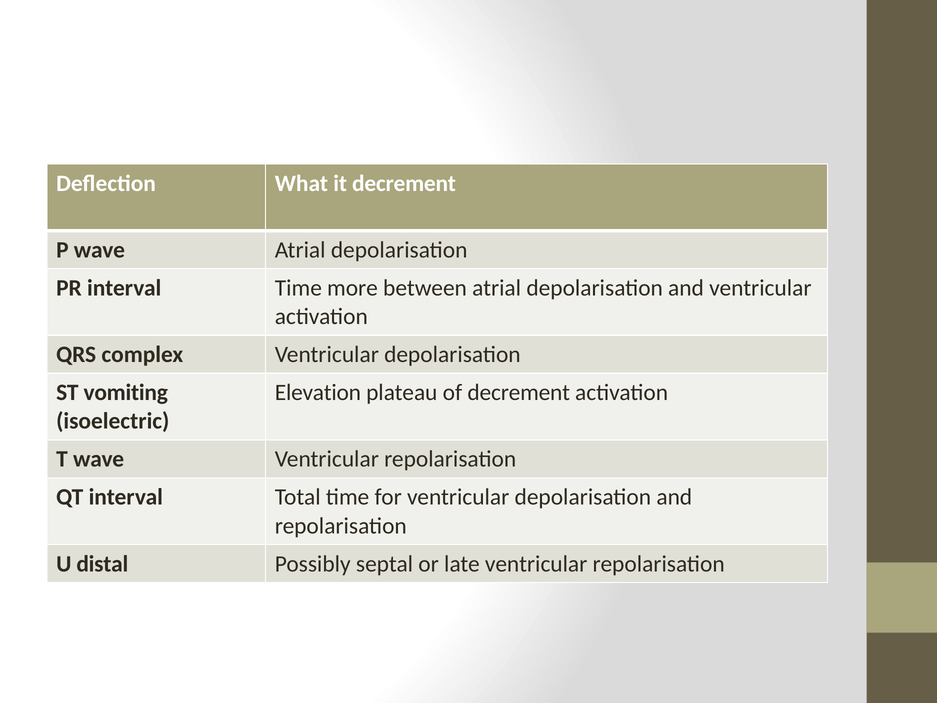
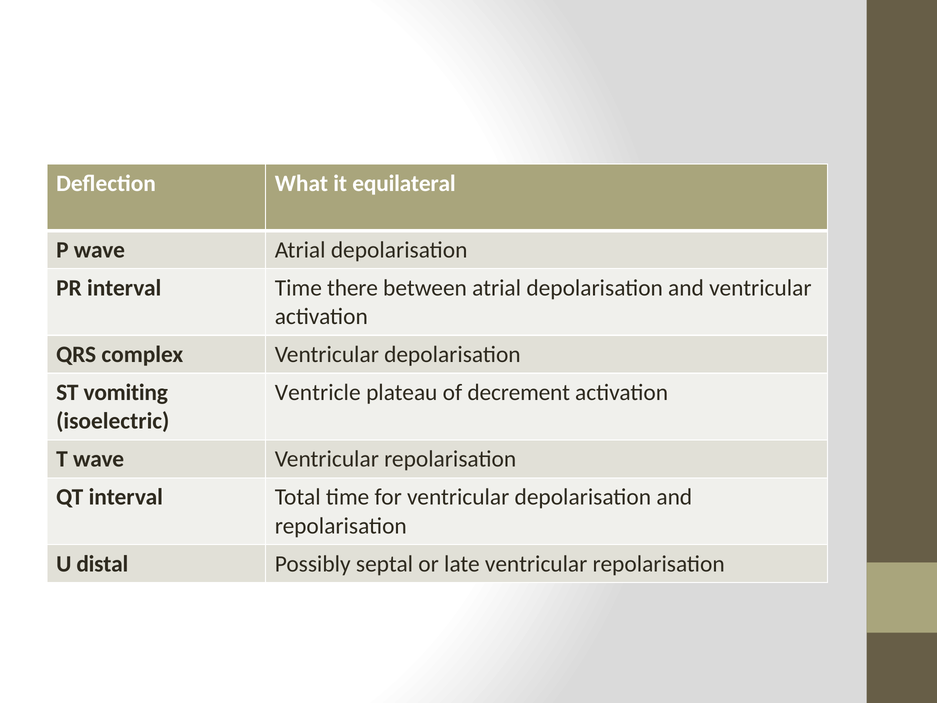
it decrement: decrement -> equilateral (404, 183)
more: more -> there (353, 288)
Elevation: Elevation -> Ventricle (318, 392)
